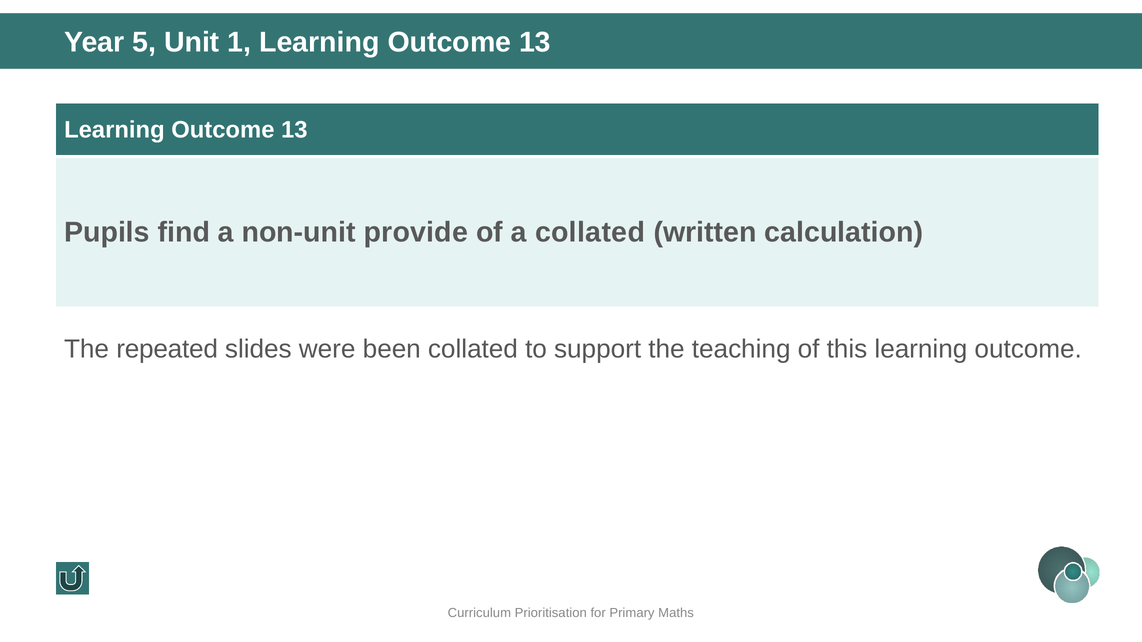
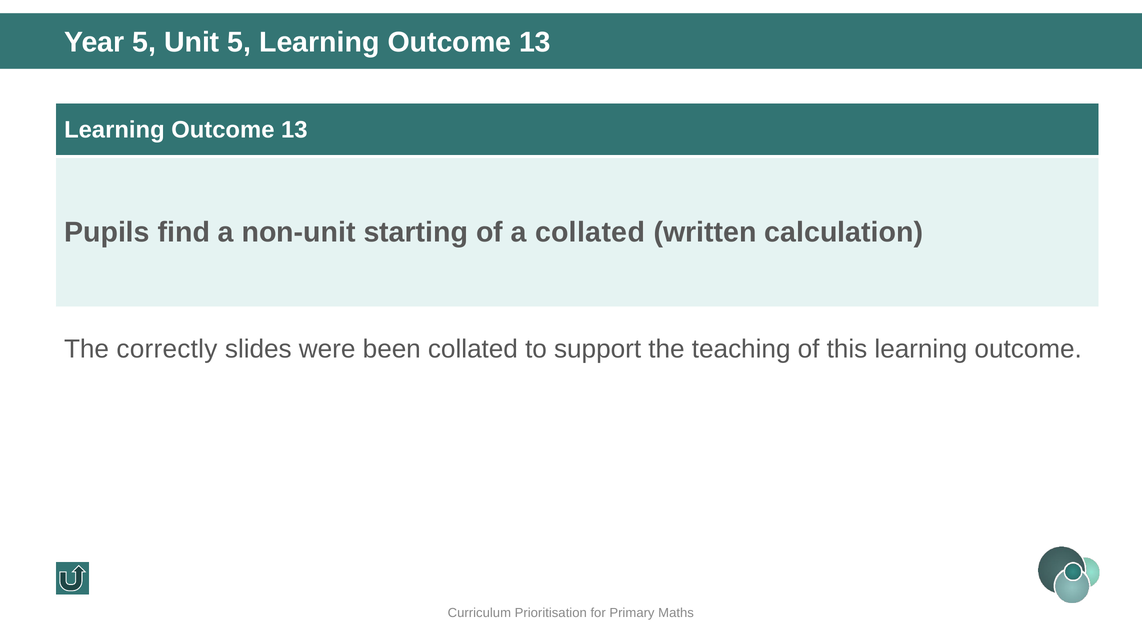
Unit 1: 1 -> 5 (239, 43)
provide: provide -> starting (416, 232)
repeated: repeated -> correctly (167, 349)
